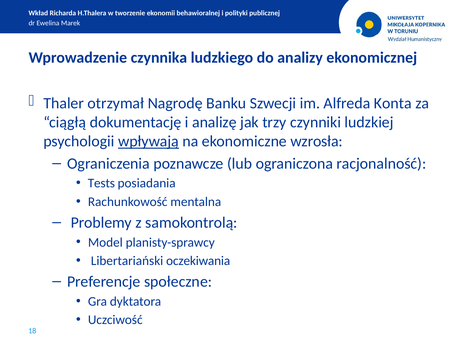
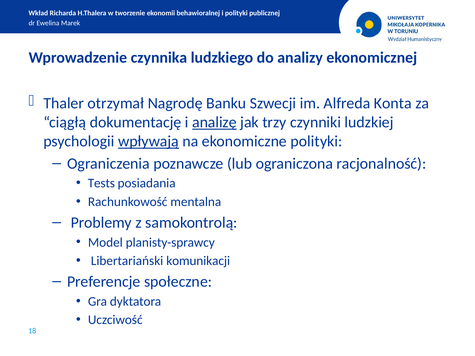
analizę underline: none -> present (214, 122)
ekonomiczne wzrosła: wzrosła -> polityki (316, 141)
oczekiwania: oczekiwania -> komunikacji (198, 261)
